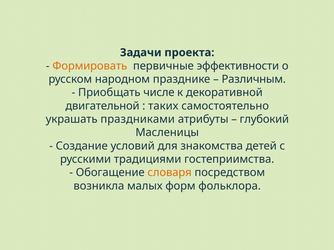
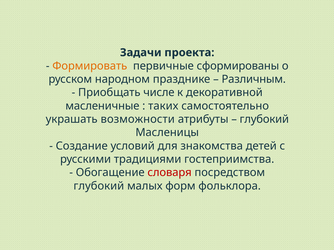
эффективности: эффективности -> сформированы (238, 66)
двигательной: двигательной -> масленичные (102, 106)
праздниками: праздниками -> возможности (138, 119)
словаря colour: orange -> red (170, 173)
возникла: возникла -> глубокий (99, 186)
